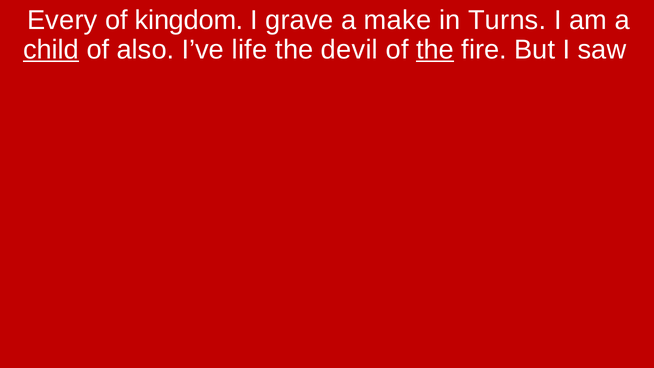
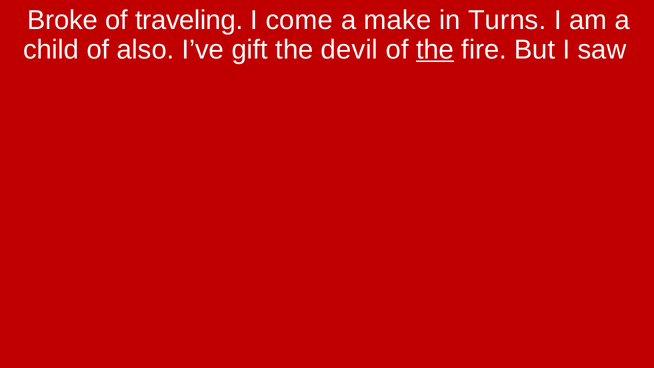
Every: Every -> Broke (62, 20)
kingdom: kingdom -> traveling (189, 20)
grave: grave -> come (299, 20)
child underline: present -> none (51, 50)
life: life -> gift (250, 50)
